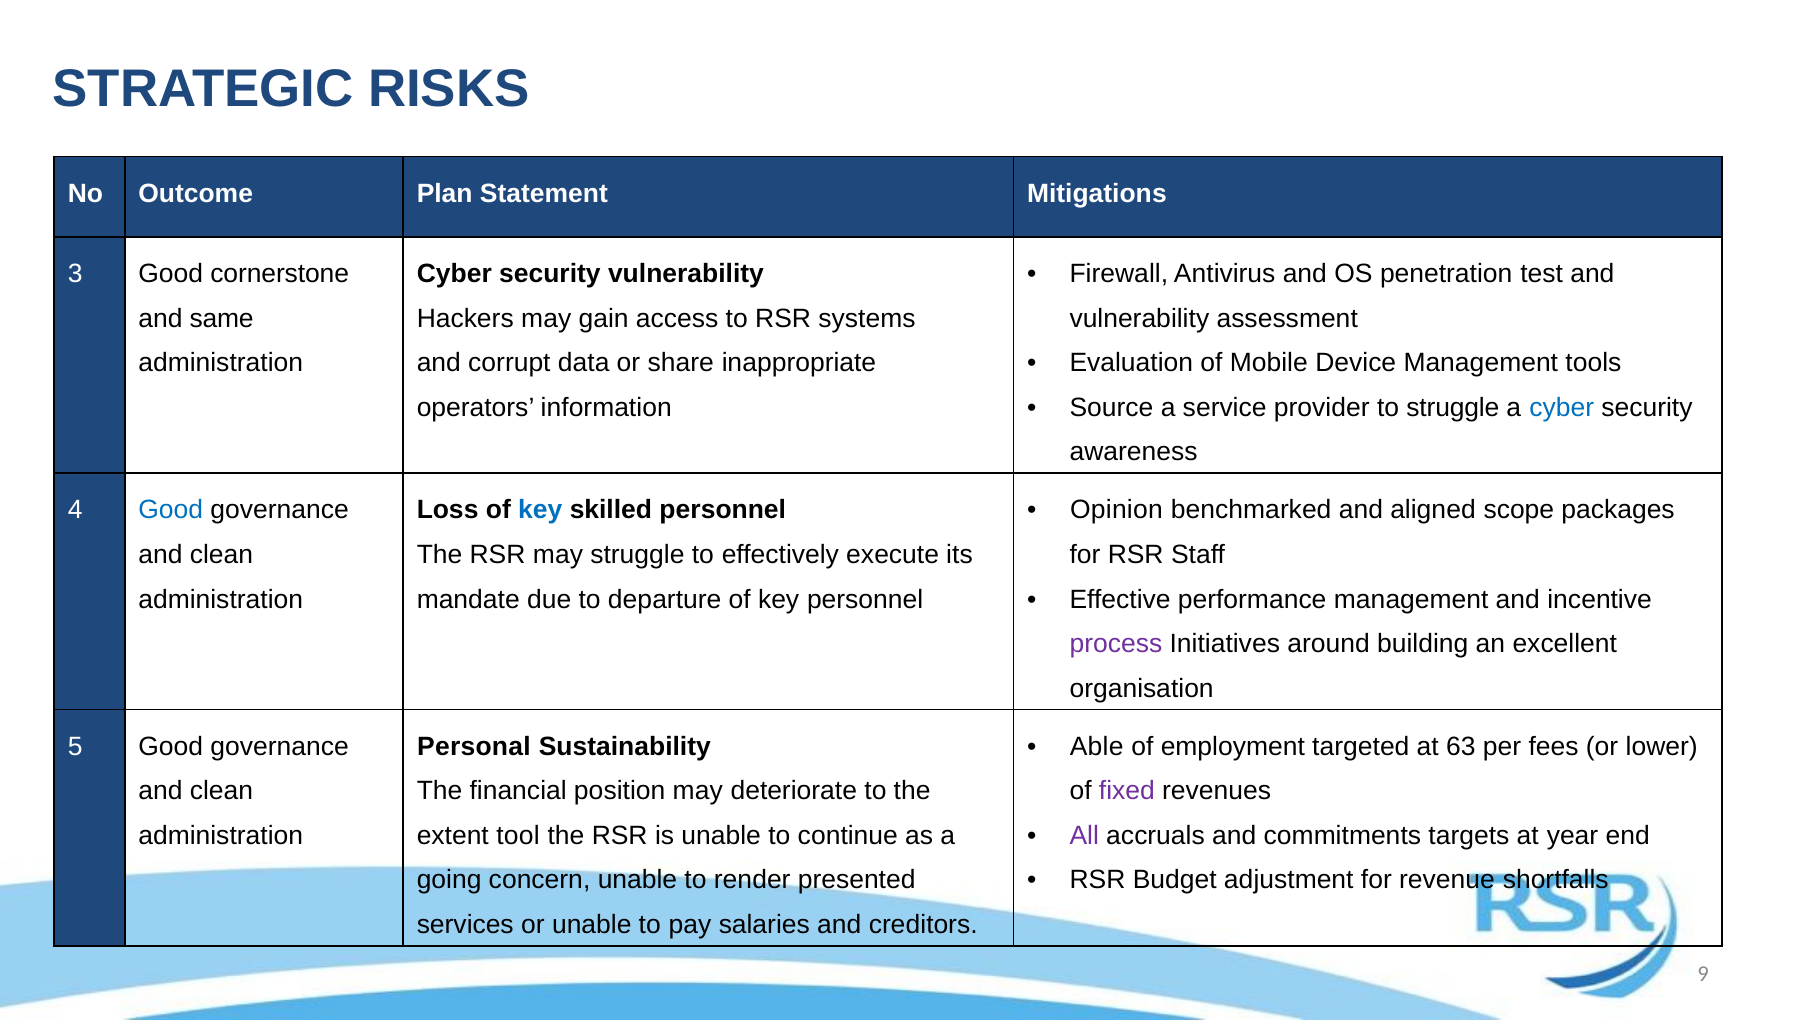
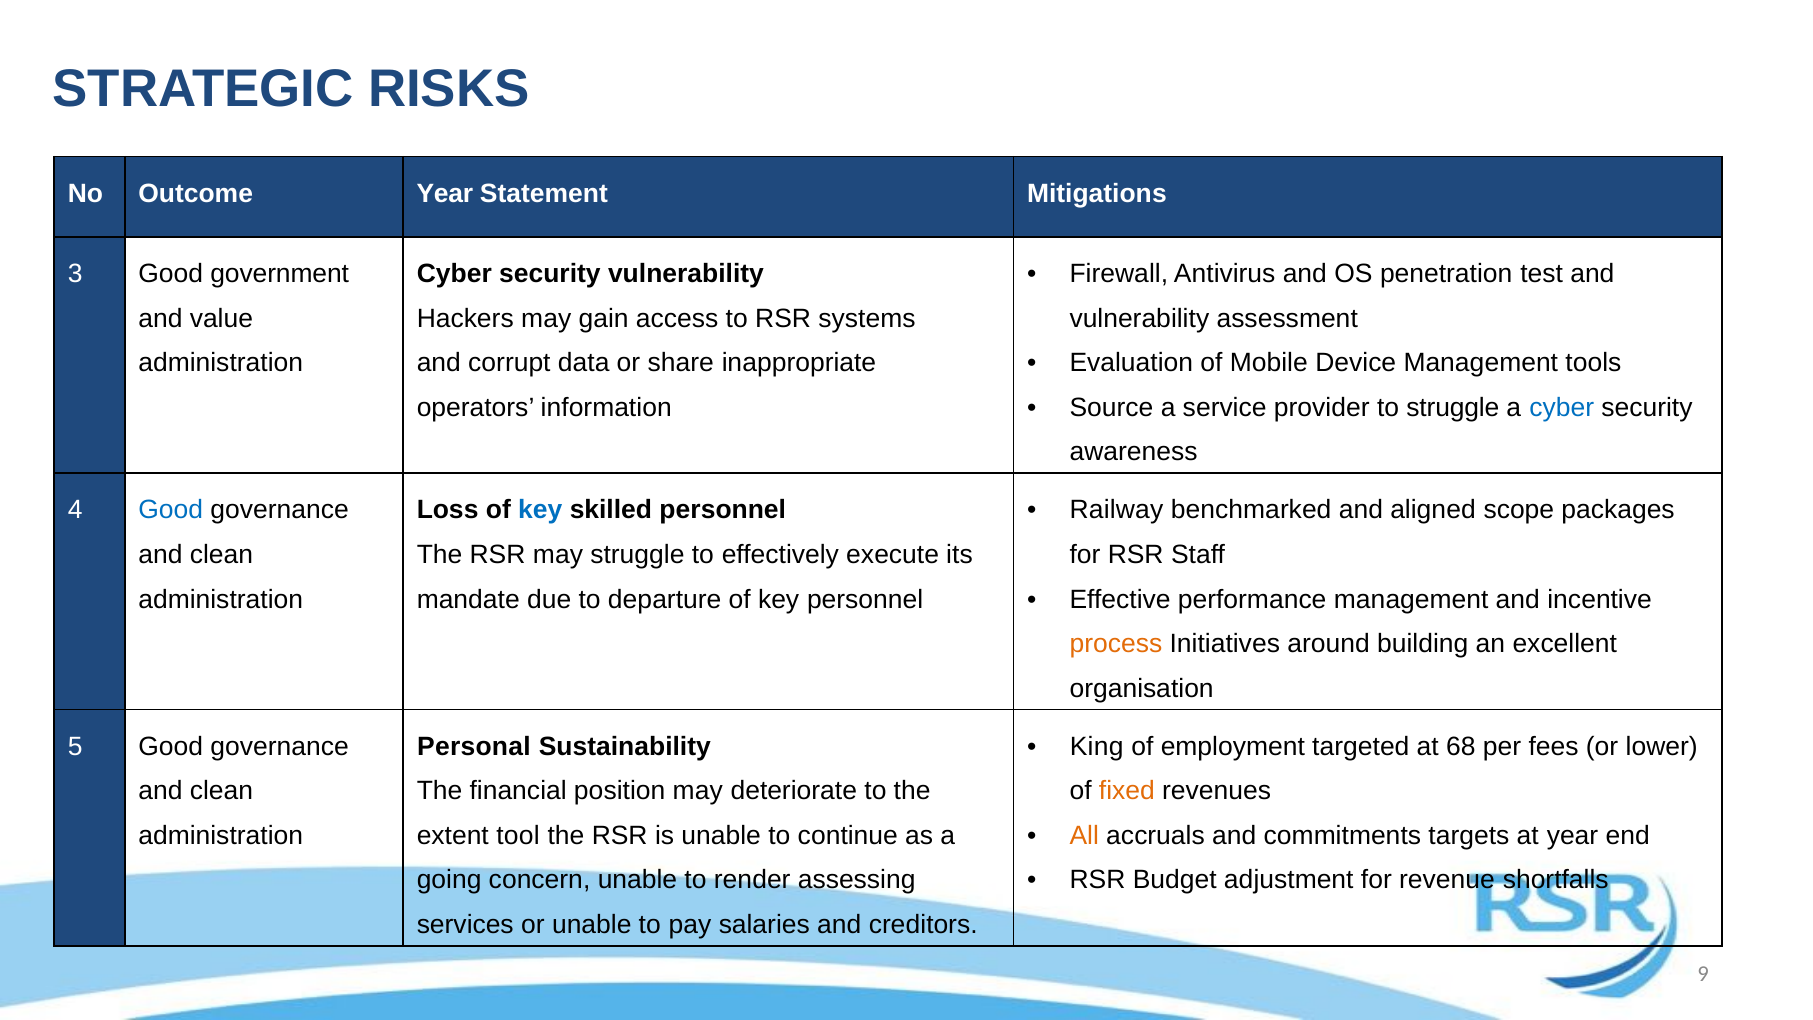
Outcome Plan: Plan -> Year (445, 193)
cornerstone: cornerstone -> government (280, 274)
same: same -> value (221, 318)
Opinion: Opinion -> Railway (1116, 510)
process colour: purple -> orange (1116, 644)
Able: Able -> King (1097, 746)
63: 63 -> 68 (1461, 746)
fixed colour: purple -> orange (1127, 791)
All colour: purple -> orange (1084, 836)
presented: presented -> assessing (857, 880)
